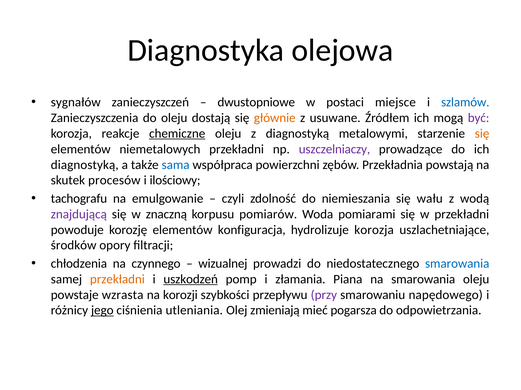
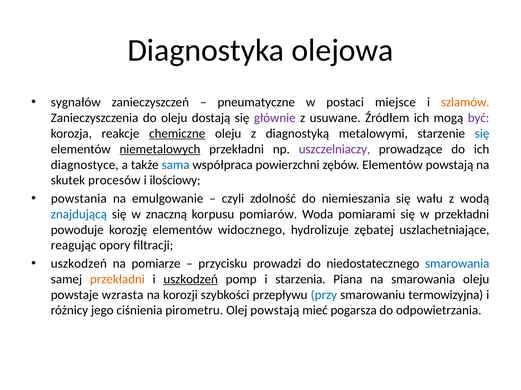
dwustopniowe: dwustopniowe -> pneumatyczne (256, 103)
szlamów colour: blue -> orange (465, 103)
głównie colour: orange -> purple (275, 118)
się colour: orange -> blue (482, 134)
niemetalowych underline: none -> present (160, 149)
diagnostyką: diagnostyką -> diagnostyce (85, 165)
zębów Przekładnia: Przekładnia -> Elementów (392, 165)
tachografu: tachografu -> powstania (79, 199)
znajdującą colour: purple -> blue (79, 215)
konfiguracja: konfiguracja -> widocznego (252, 230)
hydrolizuje korozja: korozja -> zębatej (374, 230)
środków: środków -> reagując (74, 246)
chłodzenia: chłodzenia -> uszkodzeń (79, 264)
czynnego: czynnego -> pomiarze (156, 264)
wizualnej: wizualnej -> przycisku (223, 264)
złamania: złamania -> starzenia (300, 280)
przy colour: purple -> blue (324, 295)
napędowego: napędowego -> termowizyjna (446, 295)
jego underline: present -> none (102, 311)
utleniania: utleniania -> pirometru (194, 311)
Olej zmieniają: zmieniają -> powstają (275, 311)
